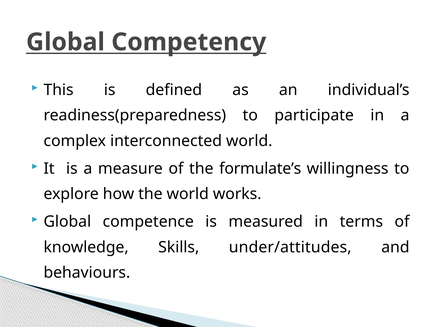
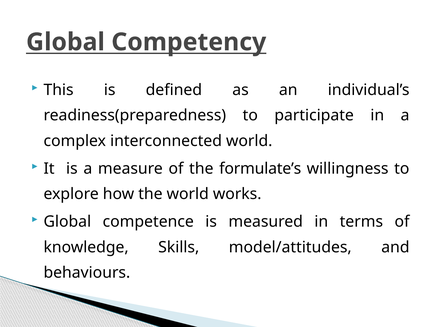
under/attitudes: under/attitudes -> model/attitudes (290, 247)
